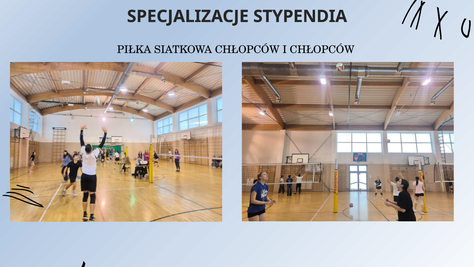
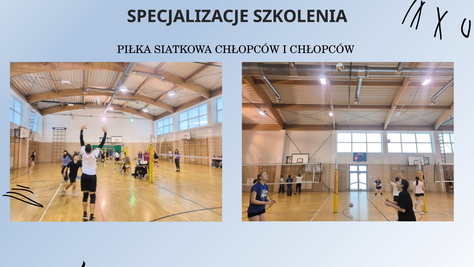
STYPENDIA: STYPENDIA -> SZKOLENIA (300, 16)
